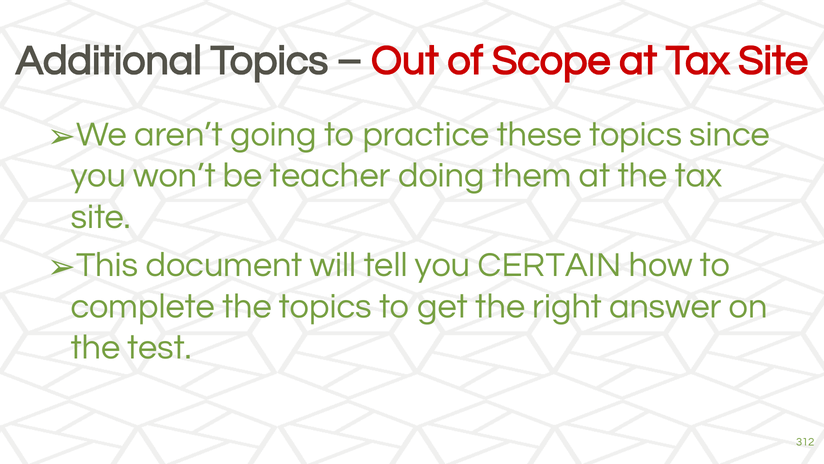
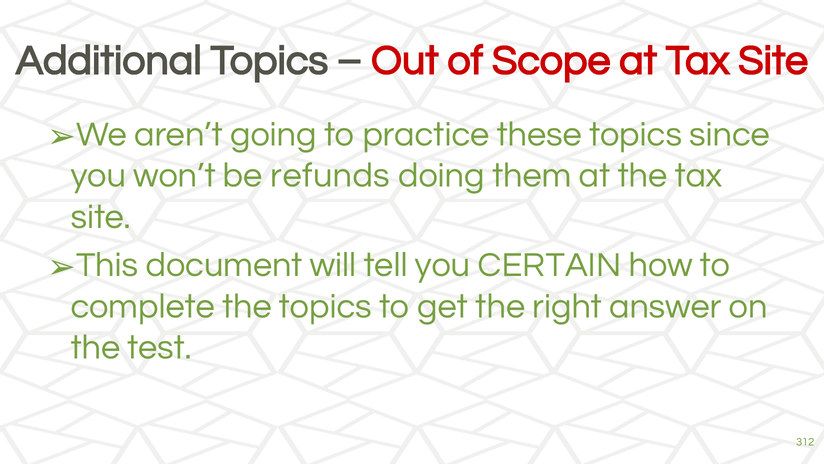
teacher: teacher -> refunds (330, 175)
